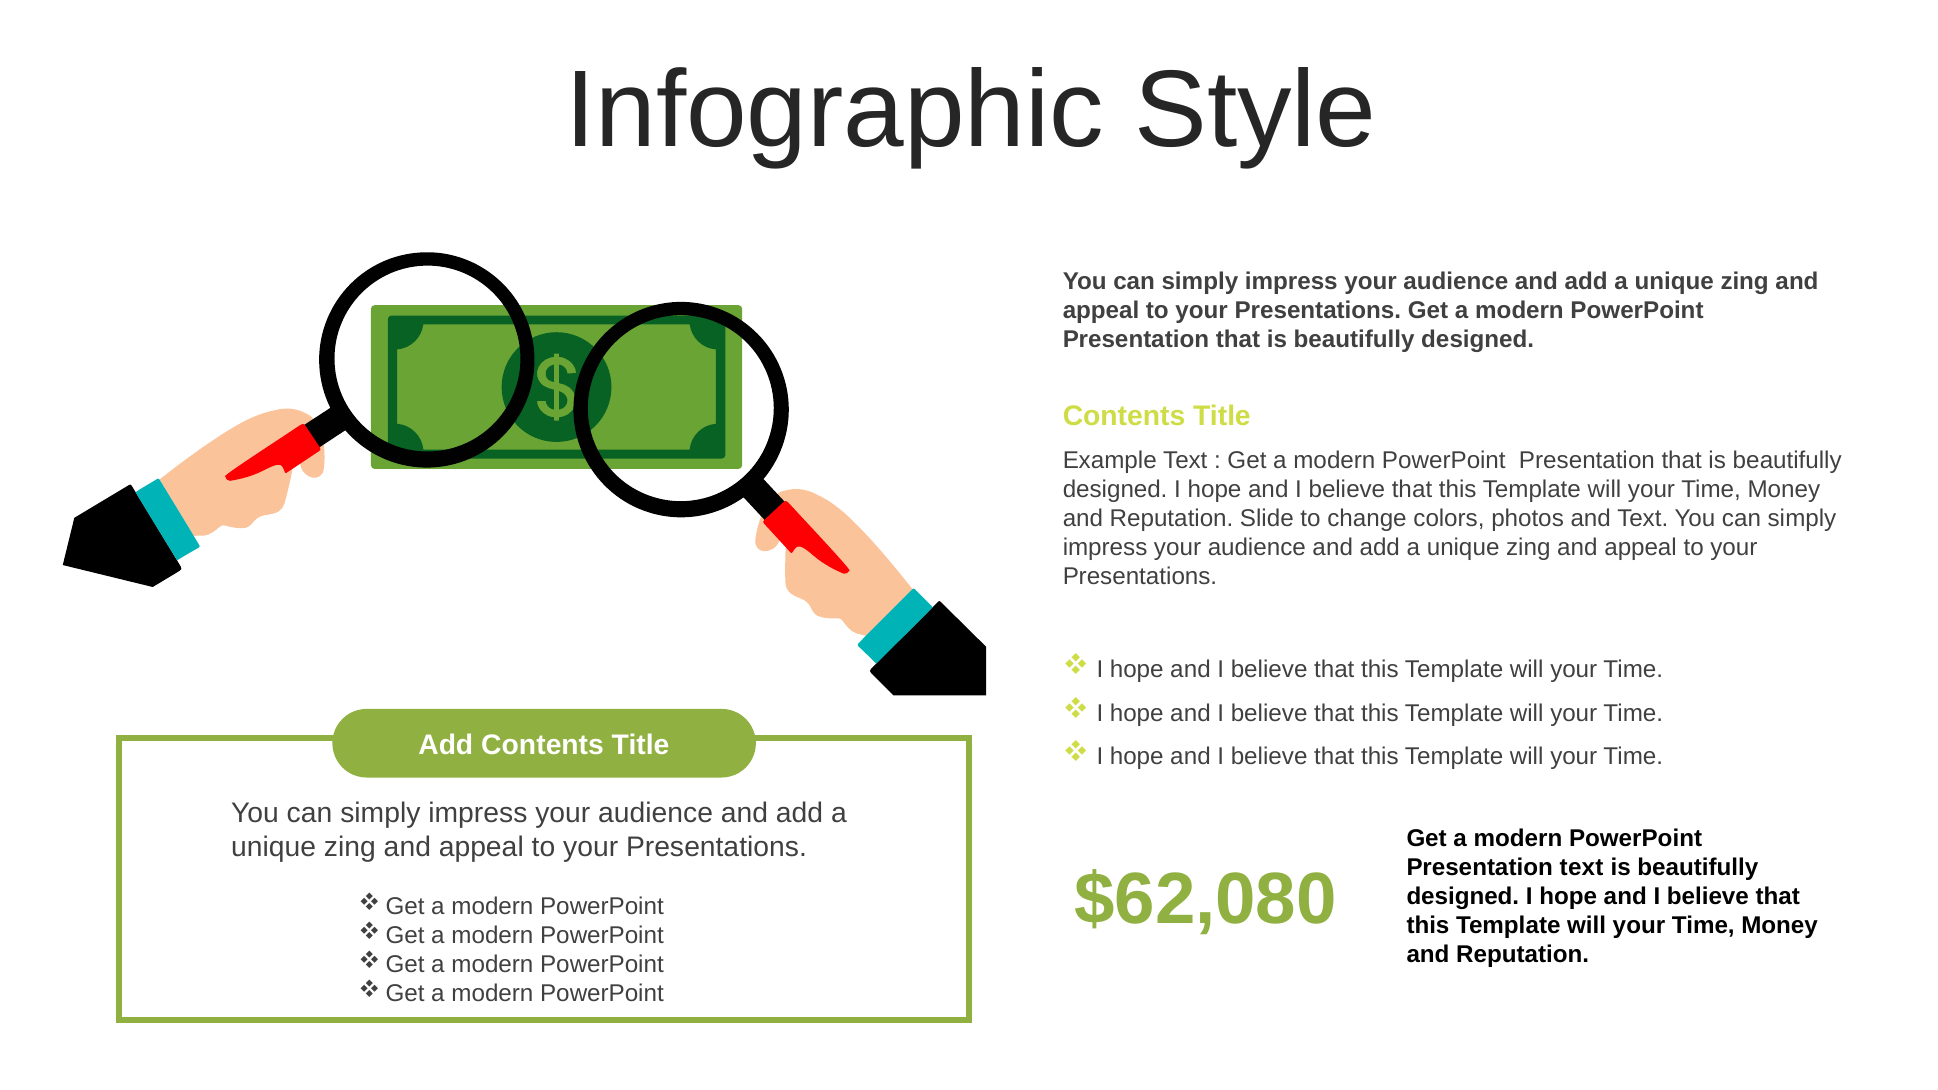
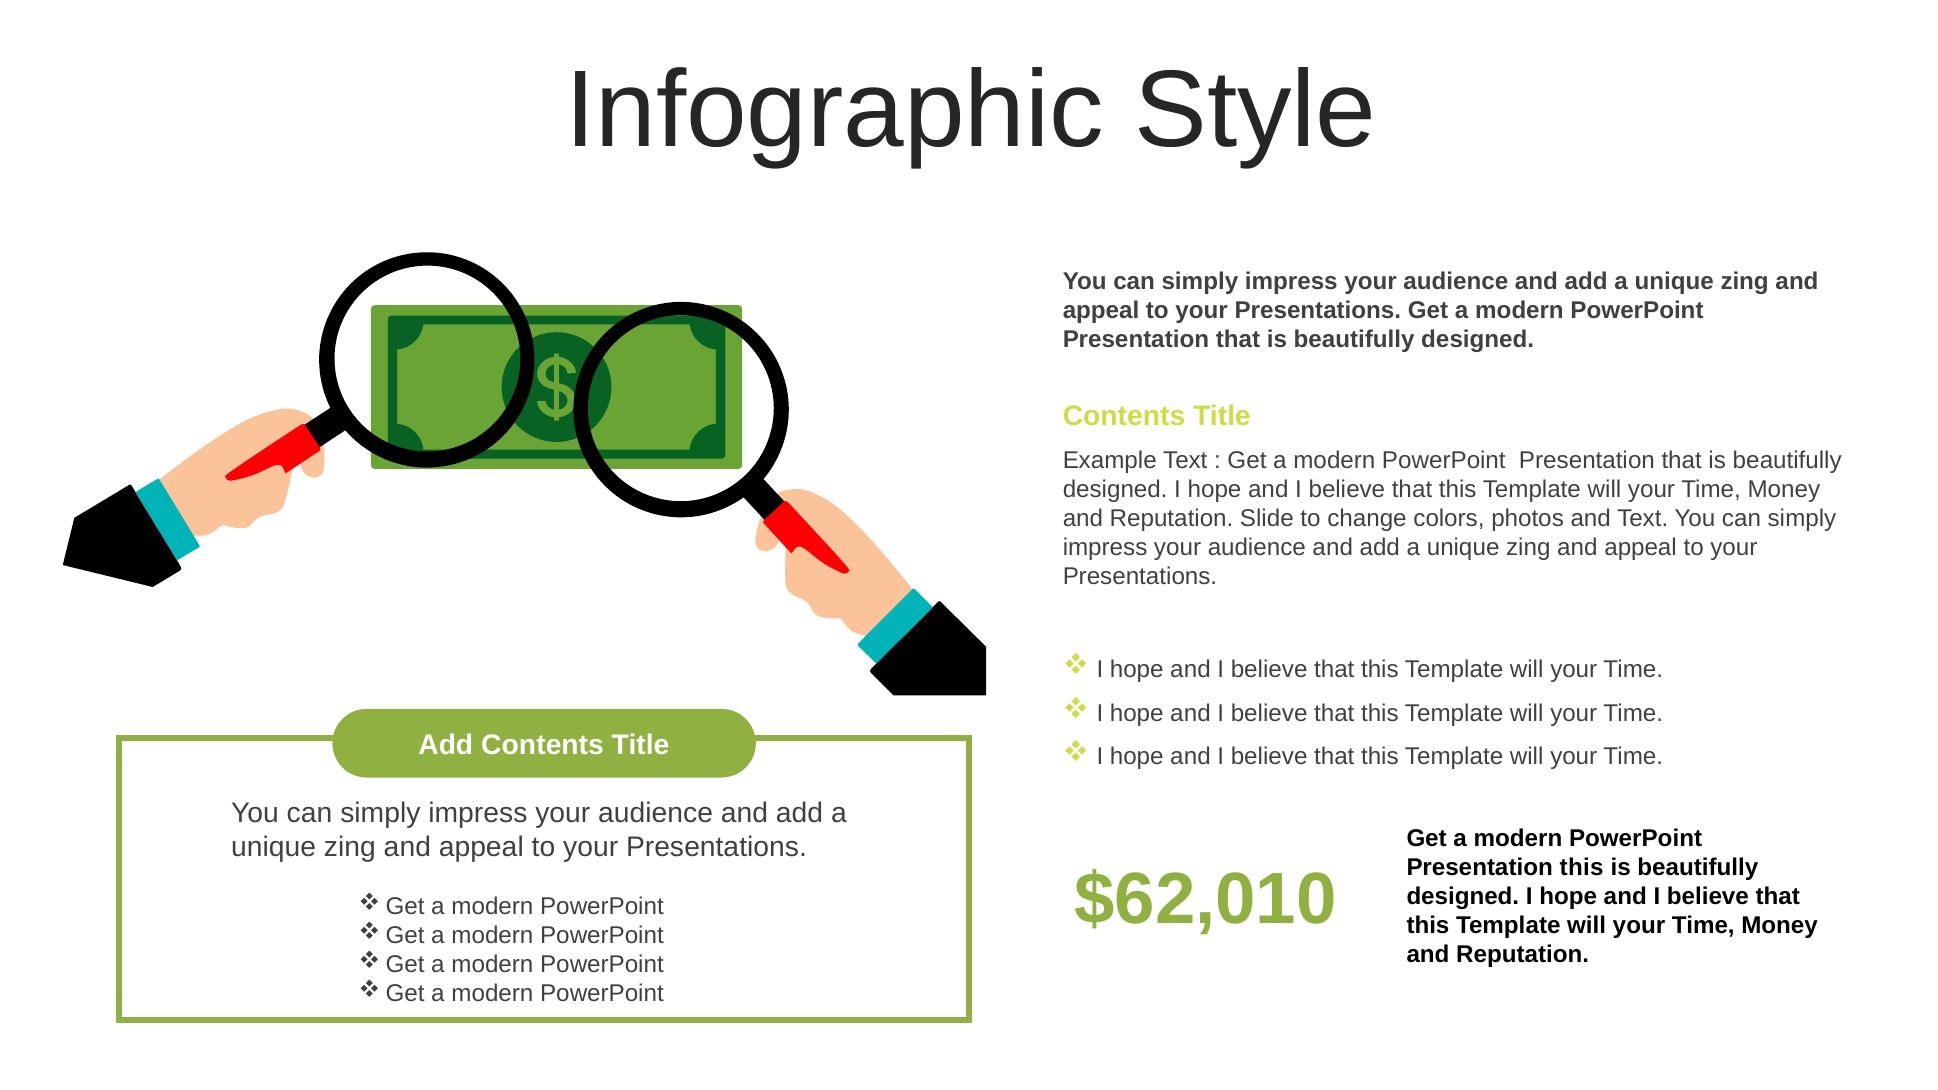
Presentation text: text -> this (1582, 868)
$62,080: $62,080 -> $62,010 (1206, 900)
